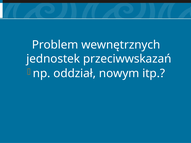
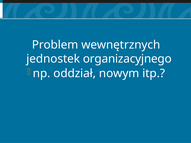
przeciwwskazań: przeciwwskazań -> organizacyjnego (127, 59)
